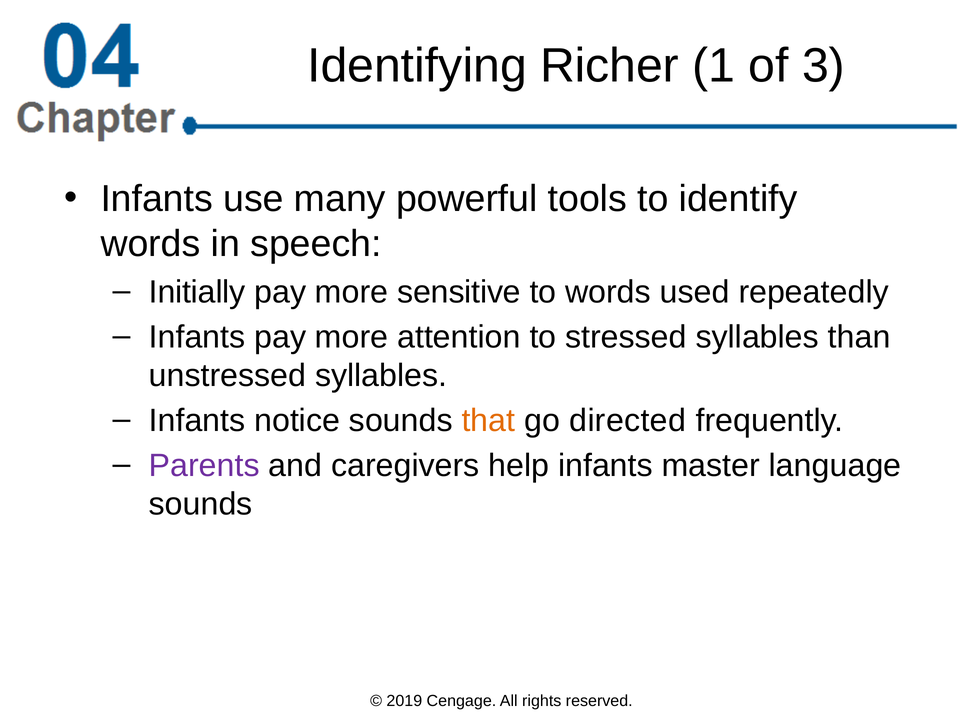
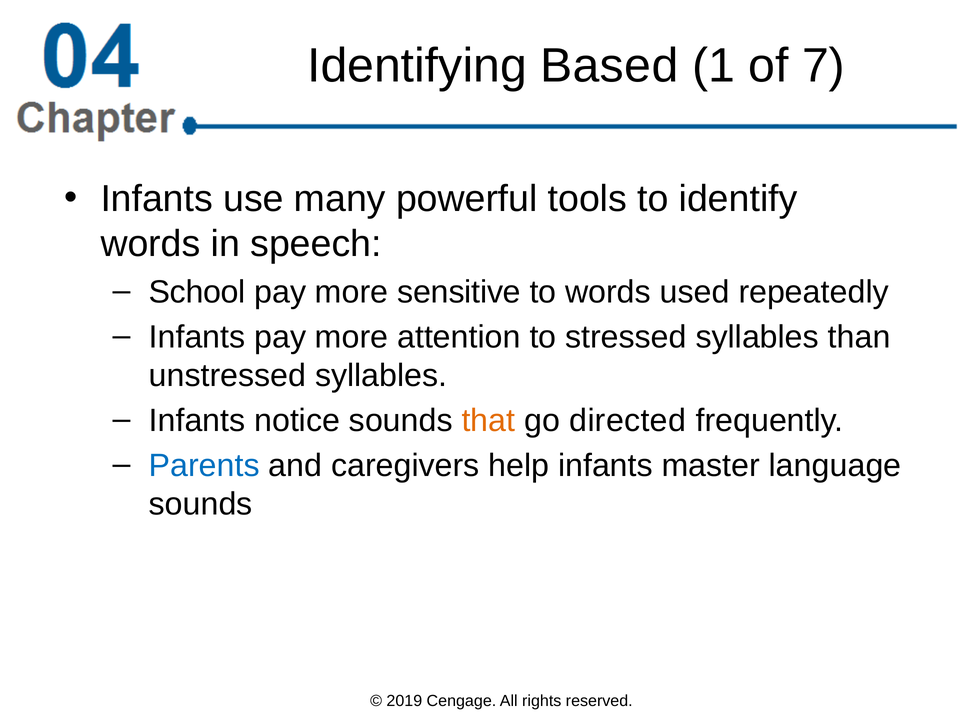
Richer: Richer -> Based (609, 66)
3: 3 -> 7 (823, 66)
Initially: Initially -> School (197, 292)
Parents colour: purple -> blue (204, 465)
